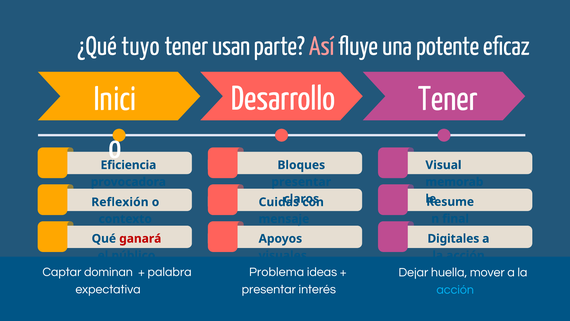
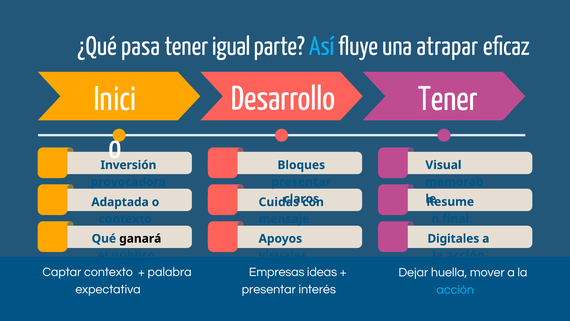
tuyo: tuyo -> pasa (140, 46)
usan: usan -> igual (231, 46)
Así colour: pink -> light blue (322, 46)
potente: potente -> atrapar (447, 46)
Eficiencia: Eficiencia -> Inversión (128, 165)
Reflexión: Reflexión -> Adaptada (120, 202)
ganará colour: red -> black (140, 238)
Captar dominan: dominan -> contexto (108, 272)
Problema: Problema -> Empresas (277, 272)
